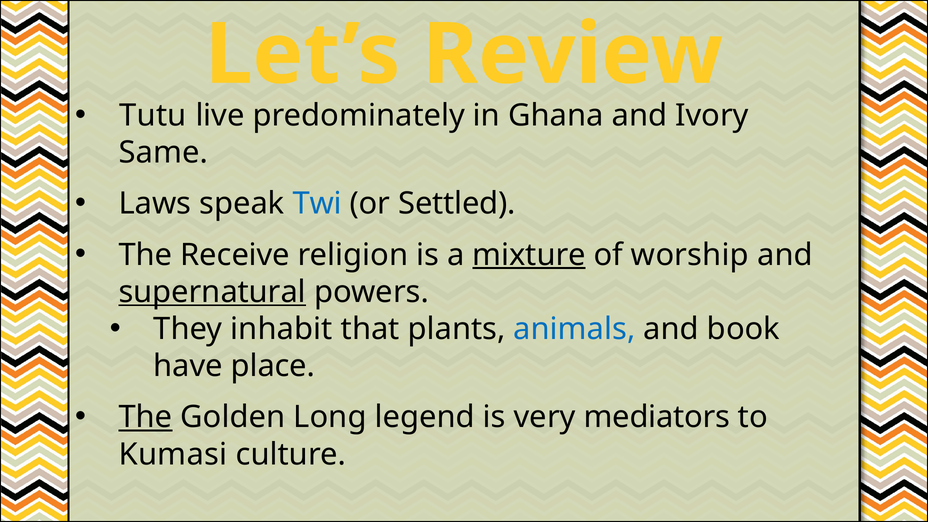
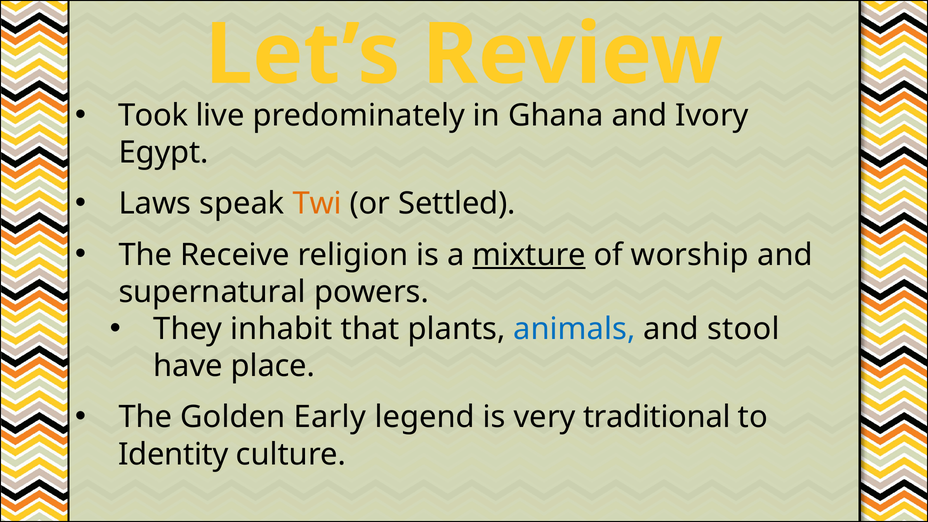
Tutu: Tutu -> Took (153, 116)
Same: Same -> Egypt (164, 153)
Twi colour: blue -> orange (317, 204)
supernatural underline: present -> none (212, 292)
book: book -> stool (743, 329)
The underline: present -> none (145, 417)
Long: Long -> Early (330, 417)
mediators: mediators -> traditional (657, 417)
Kumasi: Kumasi -> Identity (173, 454)
